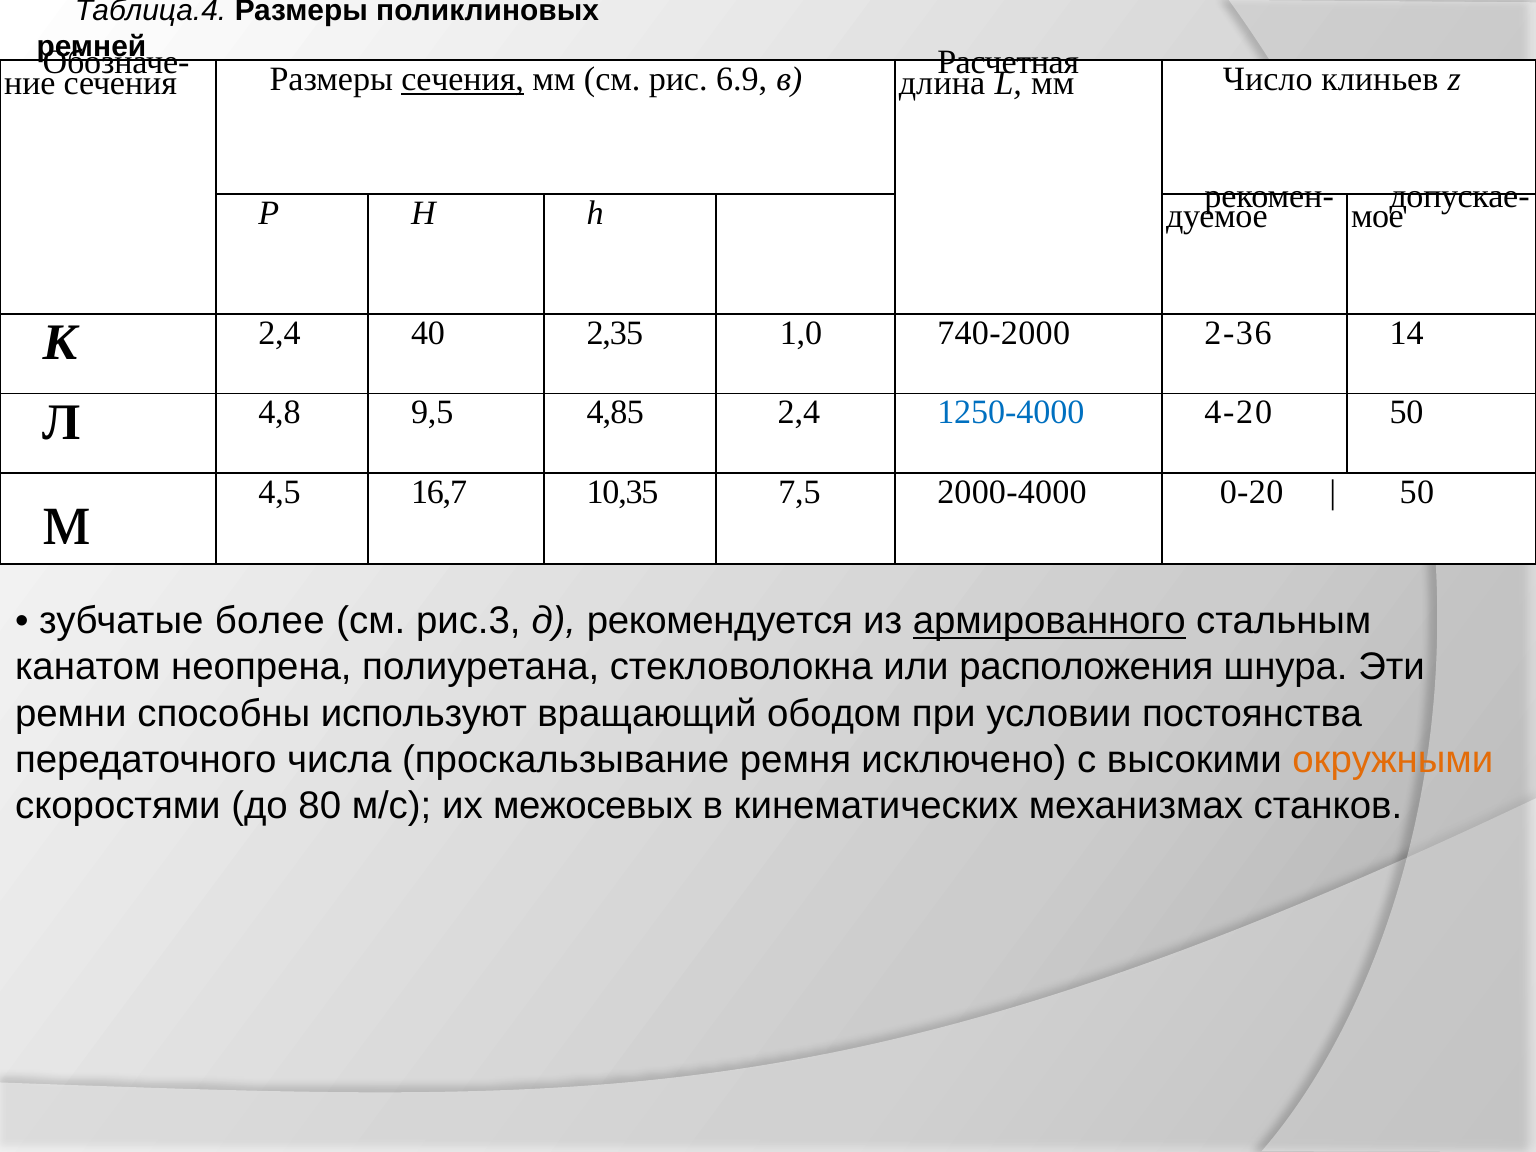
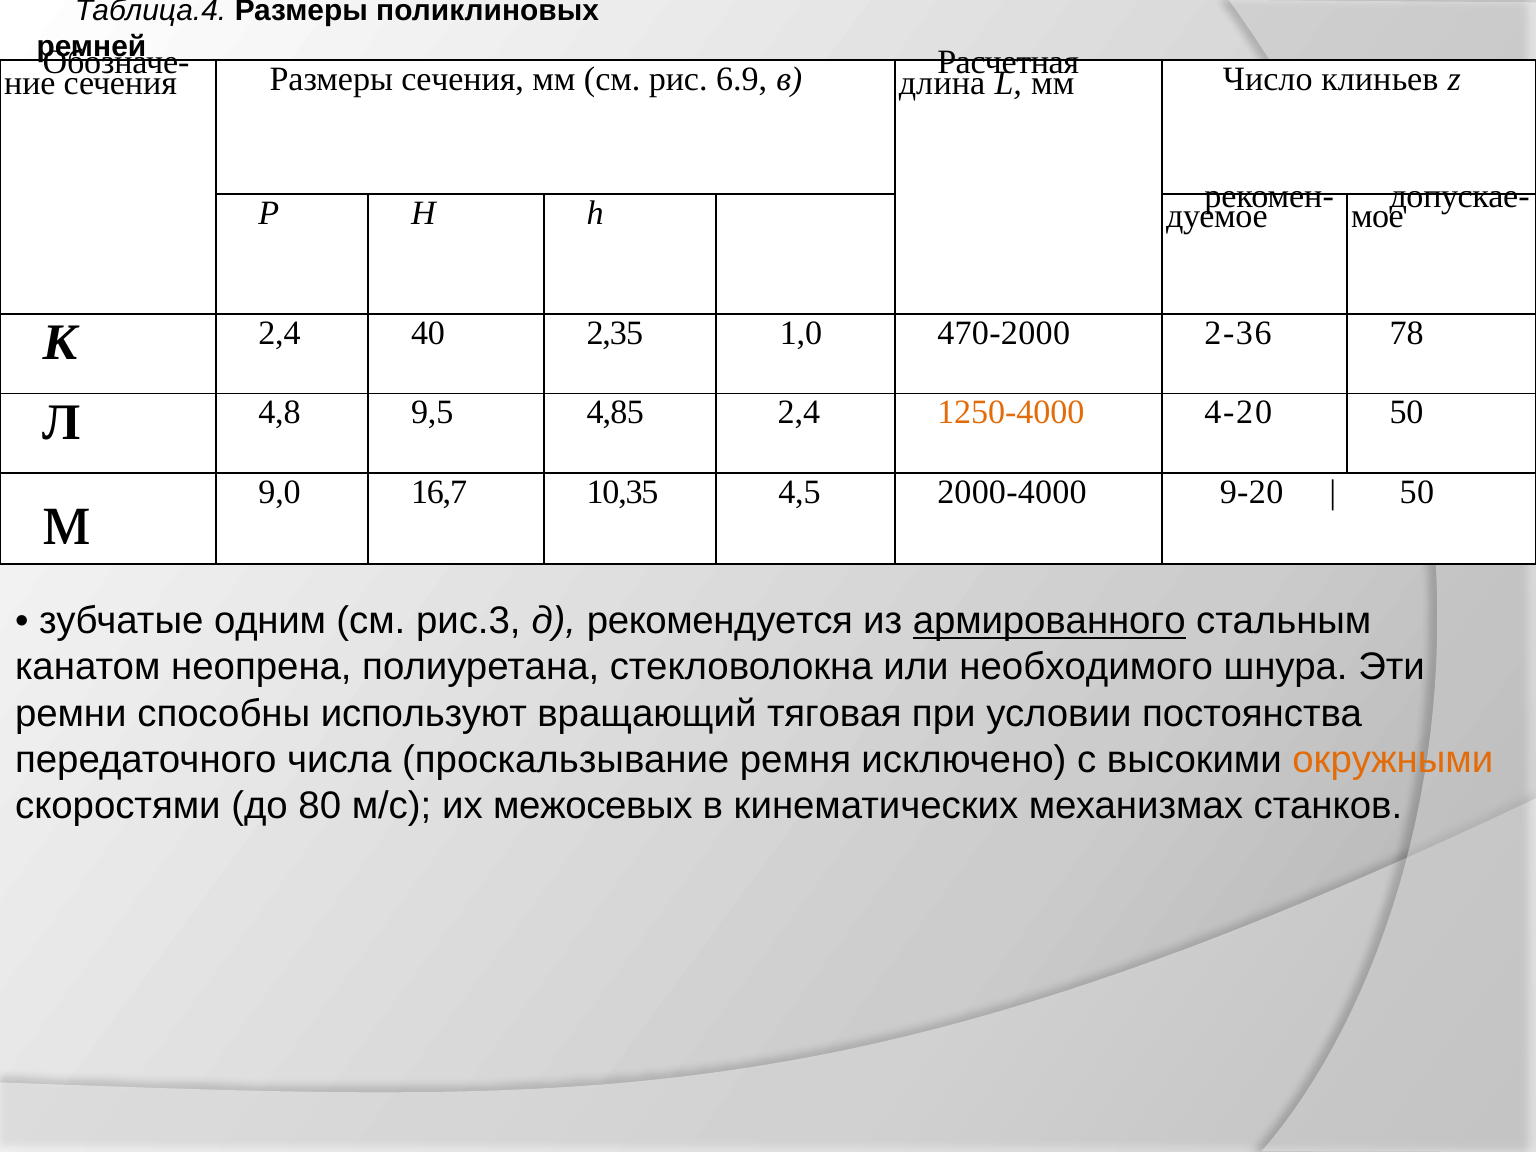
сечения underline: present -> none (463, 79)
740-2000: 740-2000 -> 470-2000 (1004, 333)
14: 14 -> 78 (1407, 333)
1250-4000 colour: blue -> orange (1011, 413)
4,5: 4,5 -> 9,0 (280, 492)
7,5: 7,5 -> 4,5 (800, 492)
0-20: 0-20 -> 9-20 (1252, 492)
более: более -> одним (270, 621)
расположения: расположения -> необходимого (1086, 667)
ободом: ободом -> тяговая (834, 713)
